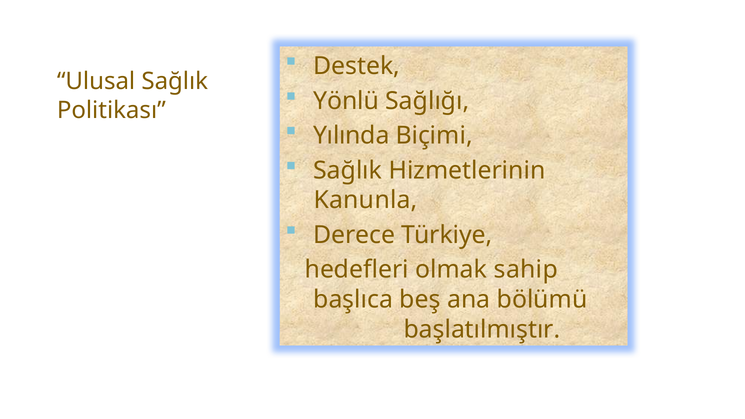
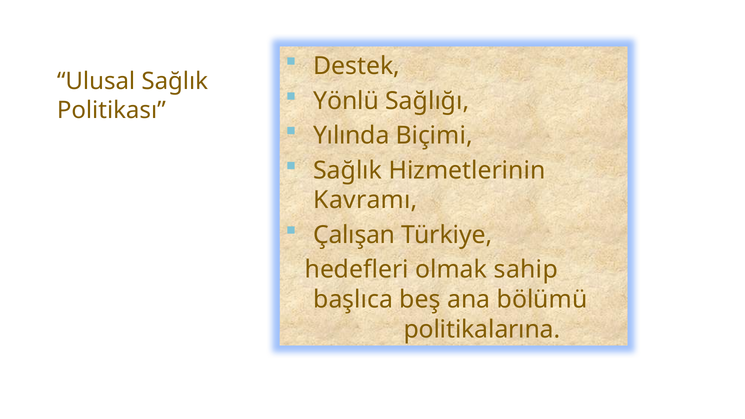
Kanunla: Kanunla -> Kavramı (366, 200)
Derece: Derece -> Çalışan (354, 235)
başlatılmıştır: başlatılmıştır -> politikalarına (482, 329)
